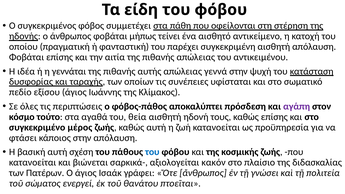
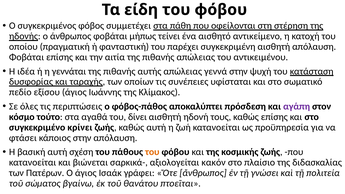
θεία: θεία -> δίνει (137, 117)
μέρος: μέρος -> κρίνει (80, 127)
του colour: blue -> orange (152, 152)
ενεργεί: ενεργεί -> βγαίνω (78, 183)
